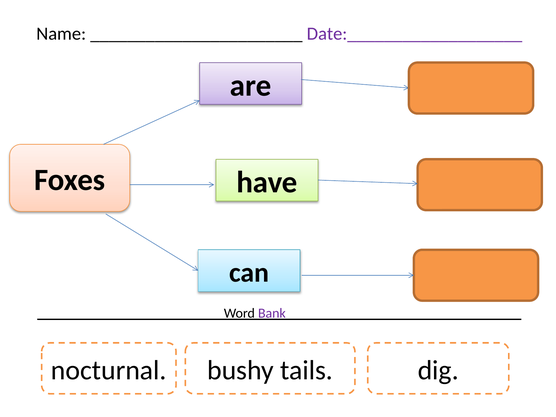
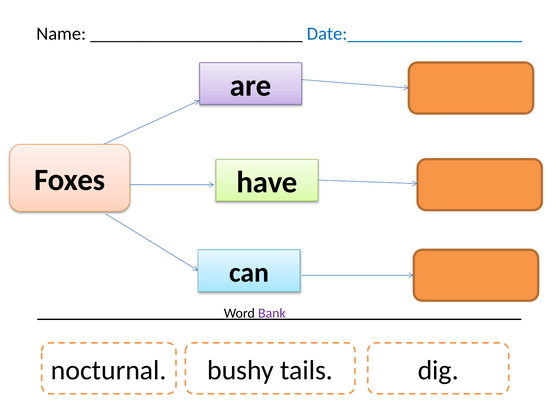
Date:___________________ colour: purple -> blue (415, 34)
